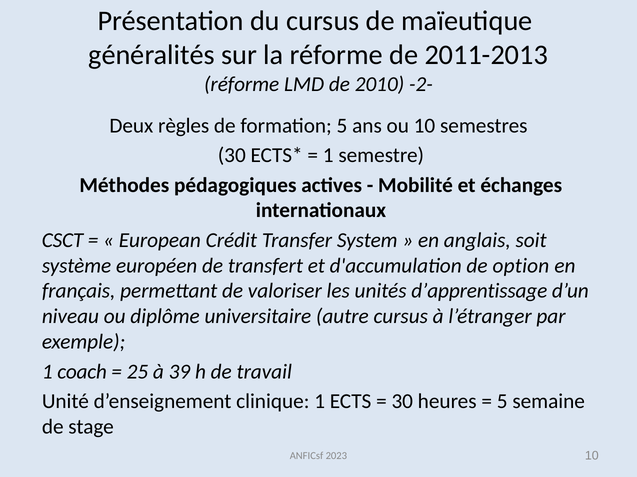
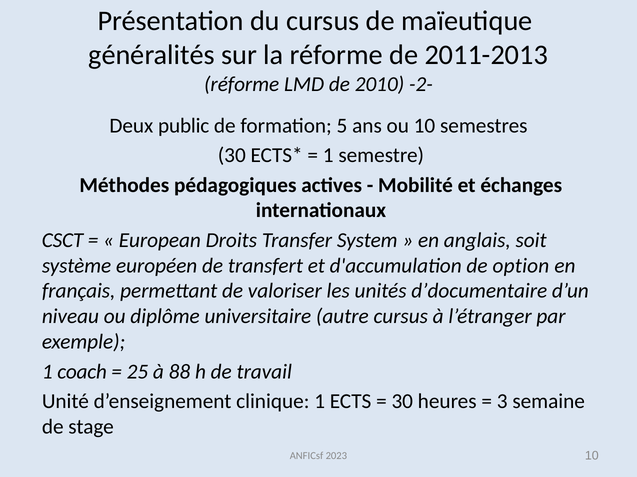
règles: règles -> public (184, 126)
Crédit: Crédit -> Droits (231, 240)
d’apprentissage: d’apprentissage -> d’documentaire (479, 291)
39: 39 -> 88 (179, 372)
5: 5 -> 3 (502, 402)
